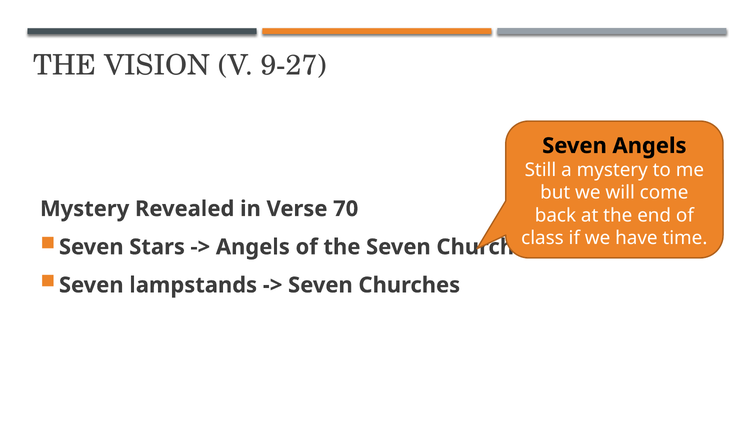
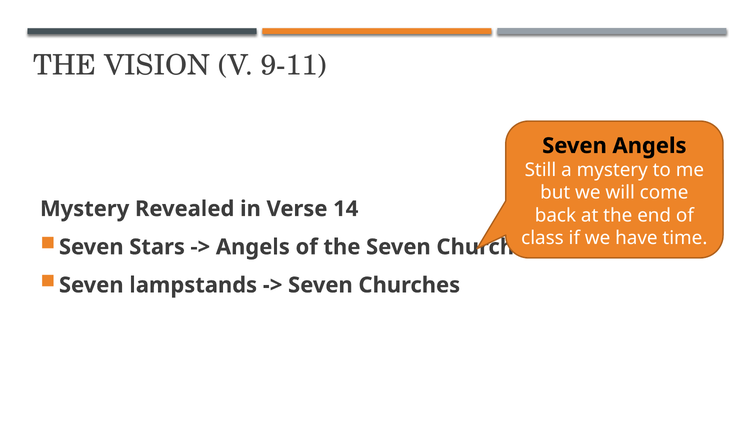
9-27: 9-27 -> 9-11 (294, 65)
70: 70 -> 14 (346, 209)
